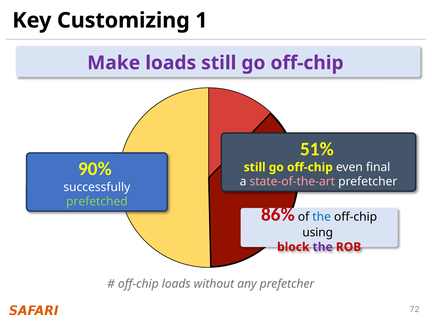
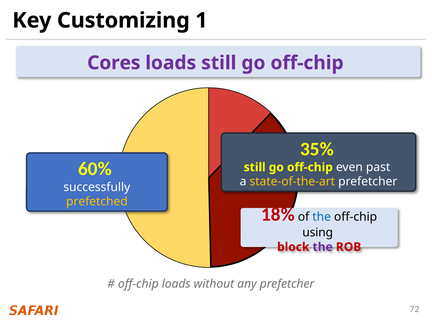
Make: Make -> Cores (114, 63)
51%: 51% -> 35% (317, 149)
90%: 90% -> 60% (95, 169)
final: final -> past (378, 167)
state-of-the-art colour: pink -> yellow (292, 182)
prefetched colour: light green -> yellow (97, 202)
86%: 86% -> 18% (278, 214)
